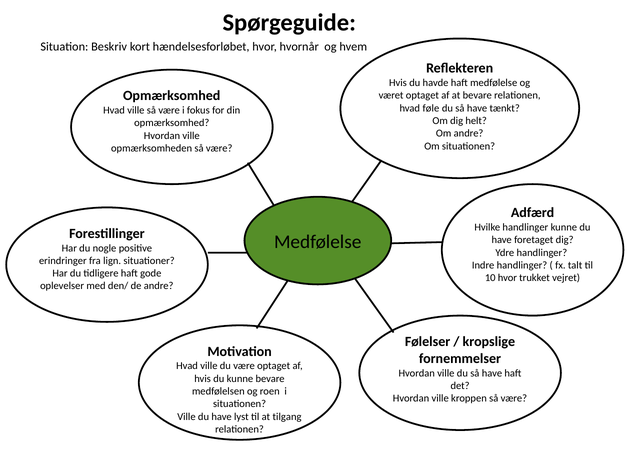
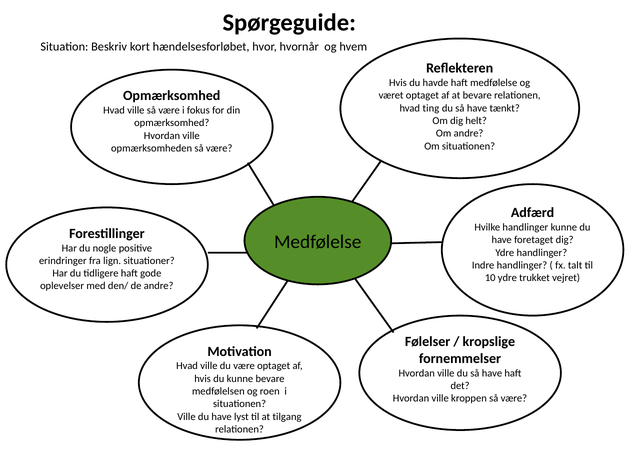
føle: føle -> ting (431, 108)
10 hvor: hvor -> ydre (507, 278)
